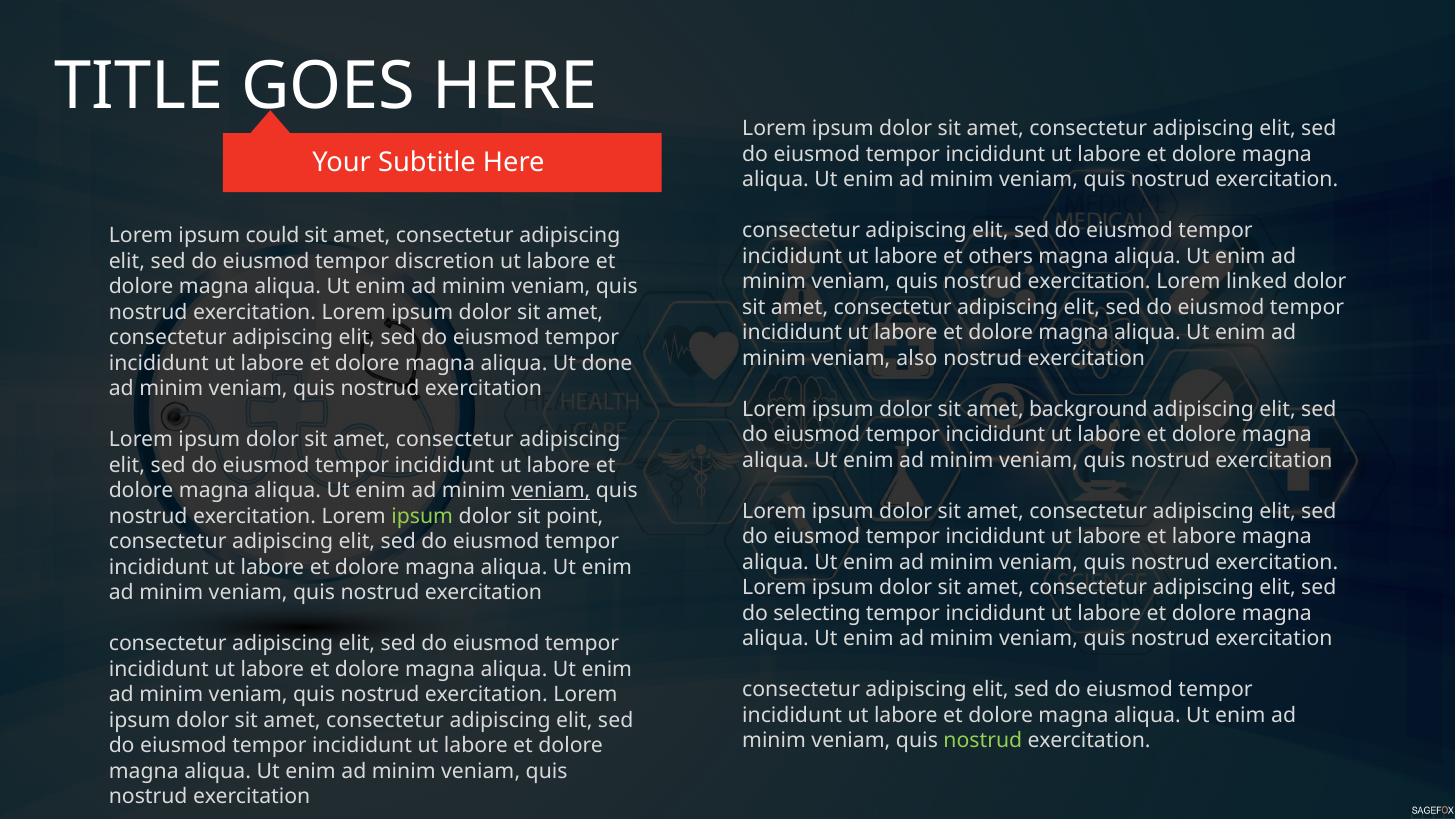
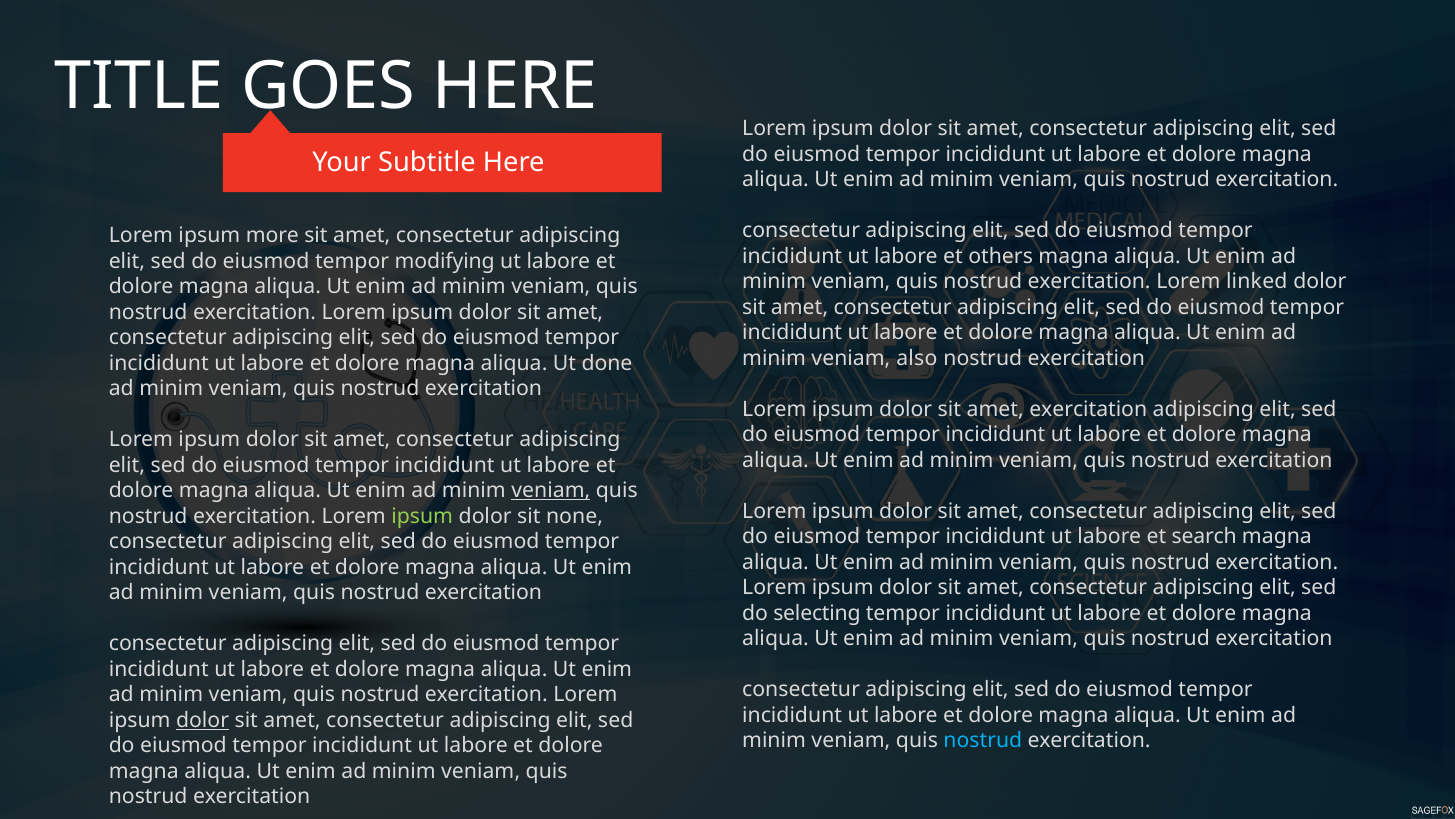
could: could -> more (272, 236)
discretion: discretion -> modifying (445, 261)
amet background: background -> exercitation (1088, 409)
point: point -> none (575, 516)
et labore: labore -> search (1204, 536)
dolor underline: none -> present (203, 720)
nostrud colour: light green -> light blue (983, 740)
